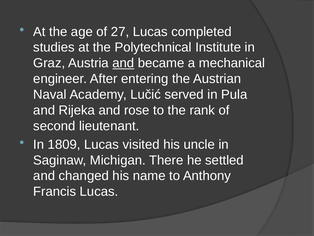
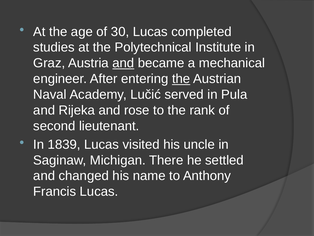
27: 27 -> 30 (120, 32)
the underline: none -> present (181, 79)
1809: 1809 -> 1839 (64, 144)
